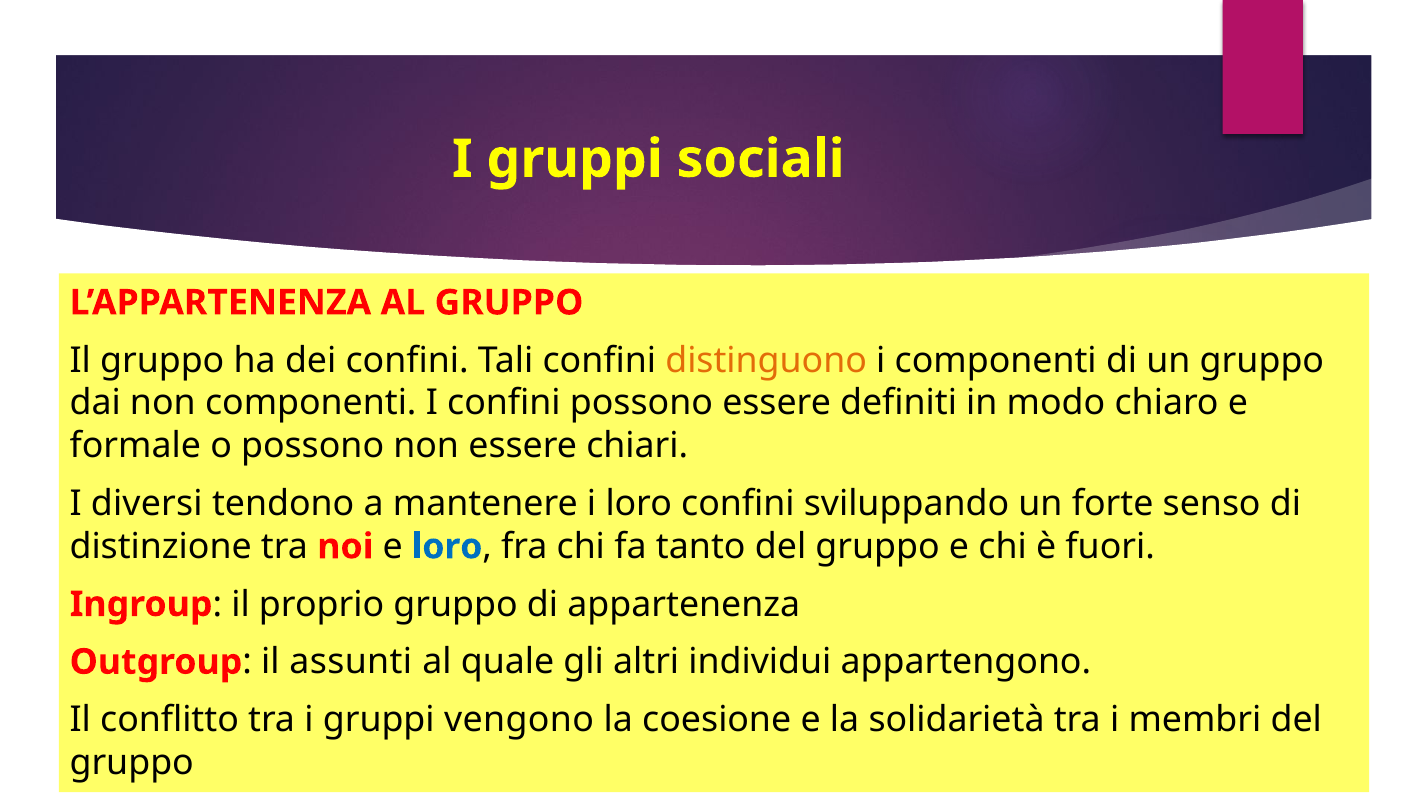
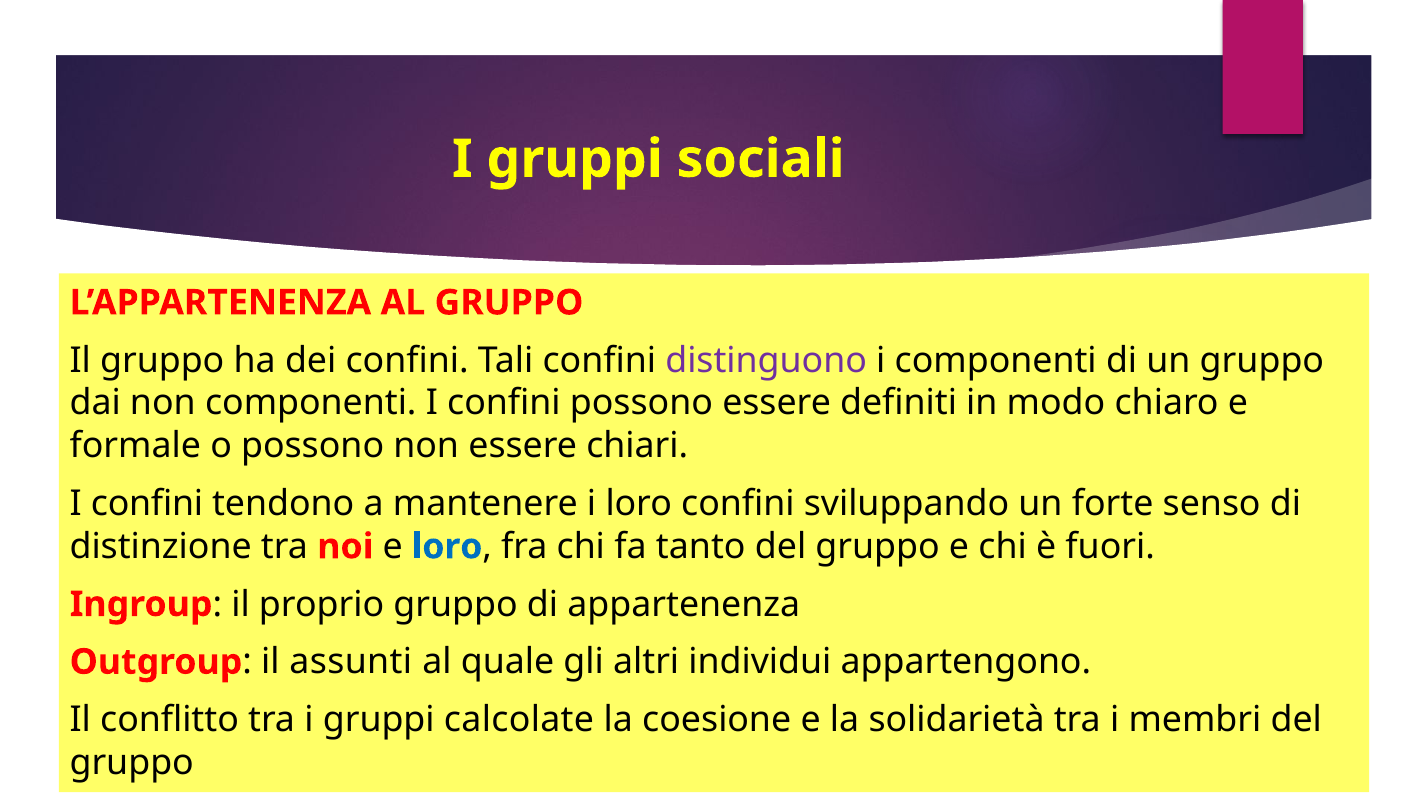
distinguono colour: orange -> purple (766, 360)
diversi: diversi -> confini (147, 504)
vengono: vengono -> calcolate (519, 720)
